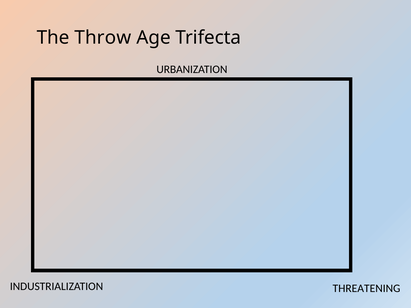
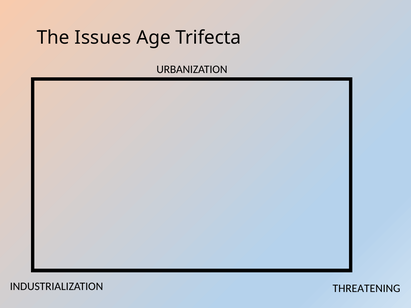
Throw: Throw -> Issues (103, 38)
